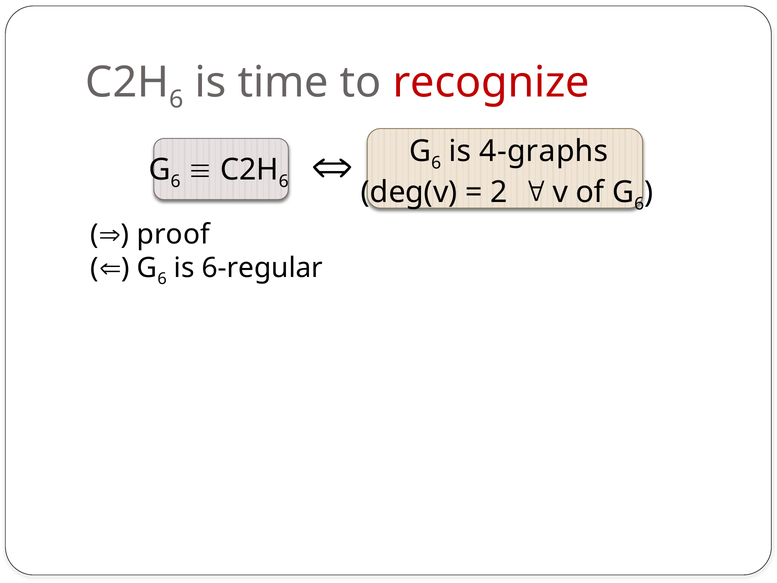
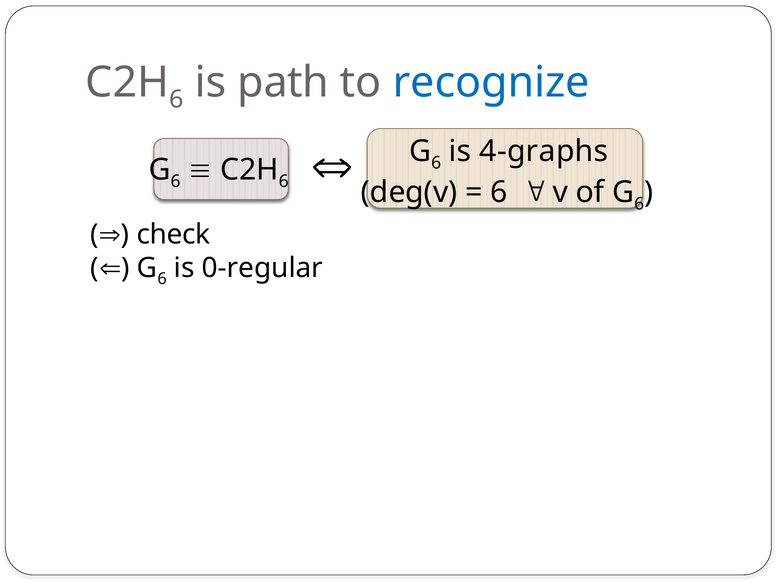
time: time -> path (283, 83)
recognize colour: red -> blue (491, 83)
2: 2 -> 6 (499, 192)
proof: proof -> check (173, 234)
6-regular: 6-regular -> 0-regular (262, 268)
